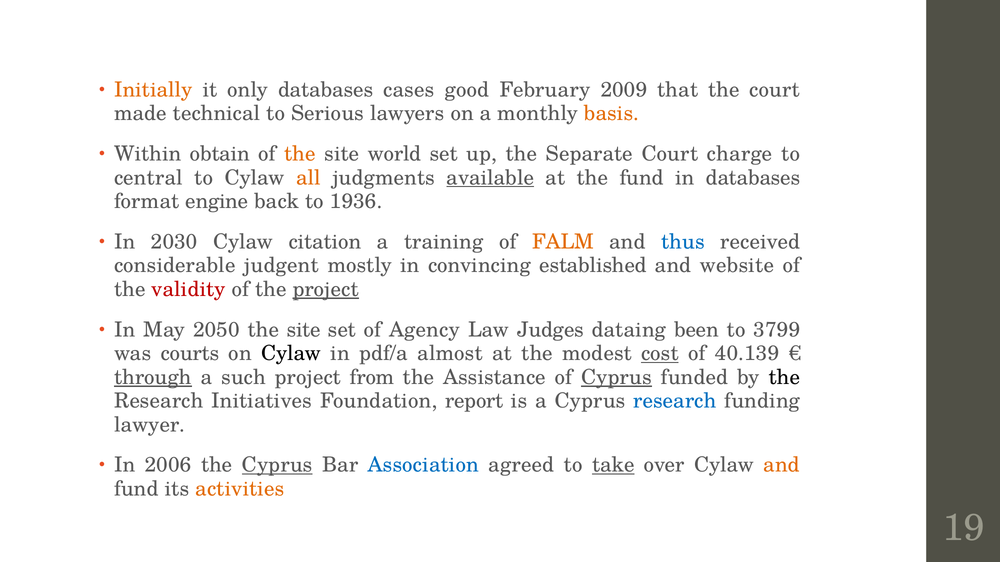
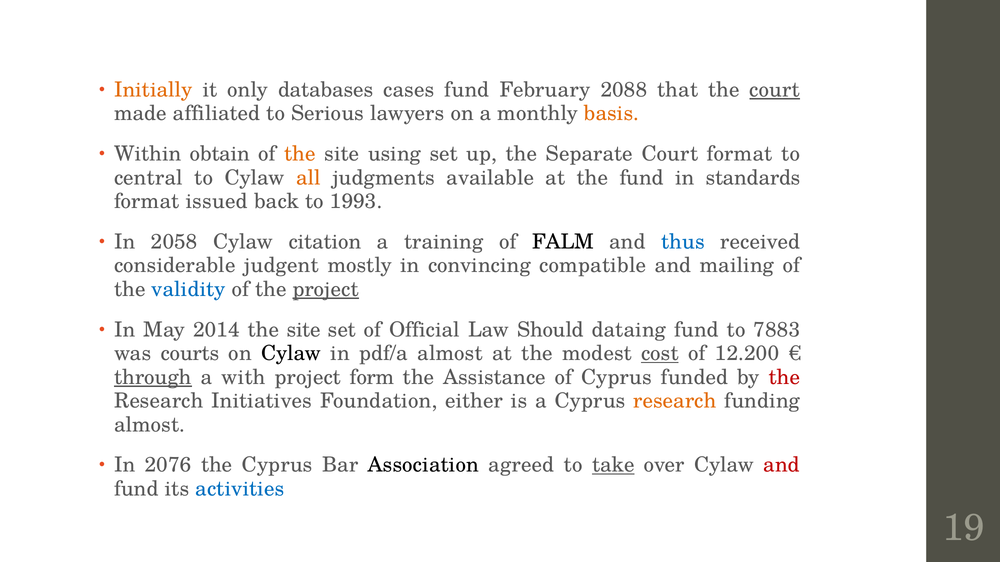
cases good: good -> fund (467, 90)
2009: 2009 -> 2088 (624, 90)
court underline: none -> present (775, 90)
technical: technical -> affiliated (217, 114)
world: world -> using (395, 154)
Court charge: charge -> format (740, 154)
available underline: present -> none (490, 178)
in databases: databases -> standards (753, 178)
engine: engine -> issued (217, 202)
1936: 1936 -> 1993 (356, 202)
2030: 2030 -> 2058 (174, 242)
FALM colour: orange -> black (563, 242)
established: established -> compatible (593, 266)
website: website -> mailing (737, 266)
validity colour: red -> blue (188, 290)
2050: 2050 -> 2014 (216, 330)
Agency: Agency -> Official (425, 330)
Judges: Judges -> Should (551, 330)
dataing been: been -> fund (696, 330)
3799: 3799 -> 7883 (777, 330)
40.139: 40.139 -> 12.200 (747, 354)
such: such -> with (243, 378)
from: from -> form (372, 378)
Cyprus underline: present -> none (616, 378)
the colour: black -> red (784, 378)
report: report -> either (474, 401)
research colour: blue -> orange (675, 401)
lawyer: lawyer -> almost (150, 425)
2006: 2006 -> 2076 (168, 466)
Cyprus underline: present -> none (277, 466)
Association colour: blue -> black (423, 466)
and colour: orange -> red (782, 466)
activities colour: orange -> blue (240, 489)
